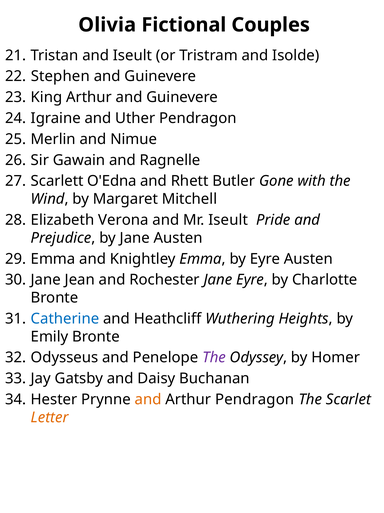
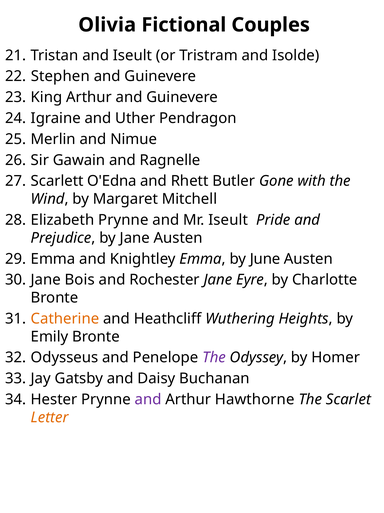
Elizabeth Verona: Verona -> Prynne (123, 219)
by Eyre: Eyre -> June (265, 258)
Jean: Jean -> Bois (80, 279)
Catherine colour: blue -> orange (65, 318)
and colour: orange -> purple (148, 399)
Arthur Pendragon: Pendragon -> Hawthorne (255, 399)
